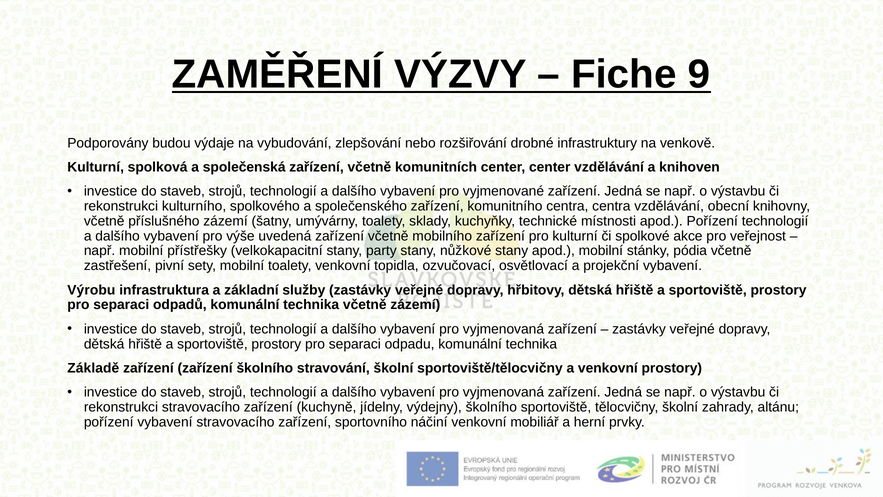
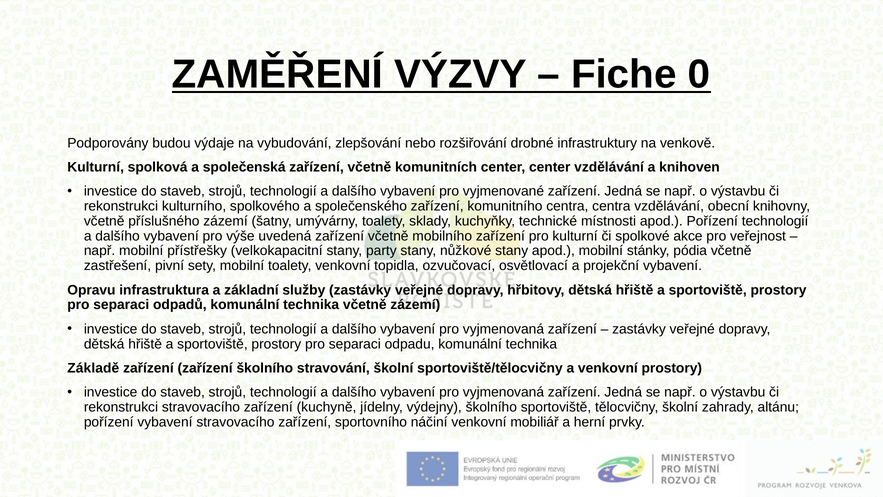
9: 9 -> 0 (699, 74)
Výrobu: Výrobu -> Opravu (91, 290)
